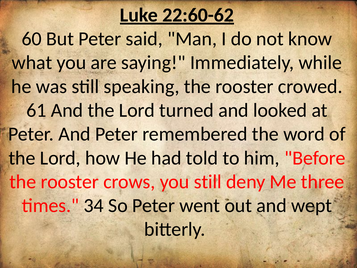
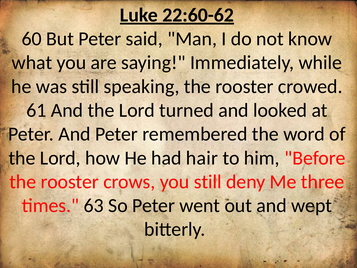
told: told -> hair (202, 158)
34: 34 -> 63 (94, 205)
